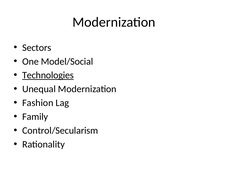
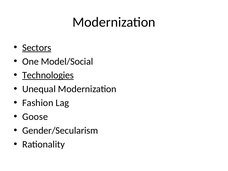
Sectors underline: none -> present (37, 48)
Family: Family -> Goose (35, 117)
Control/Secularism: Control/Secularism -> Gender/Secularism (60, 131)
